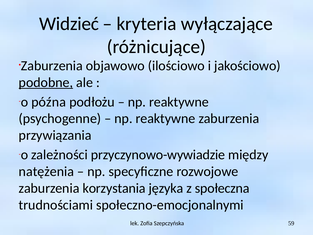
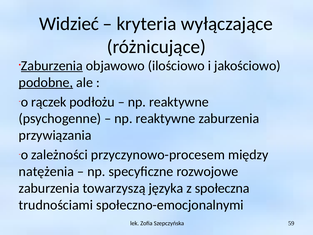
Zaburzenia underline: none -> present (52, 66)
późna: późna -> rączek (49, 102)
przyczynowo-wywiadzie: przyczynowo-wywiadzie -> przyczynowo-procesem (158, 155)
korzystania: korzystania -> towarzyszą (114, 188)
